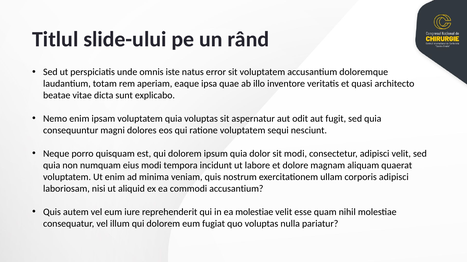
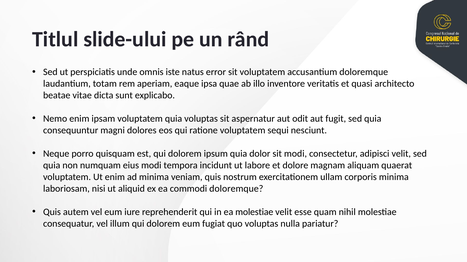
corporis adipisci: adipisci -> minima (394, 177)
commodi accusantium: accusantium -> doloremque (236, 189)
